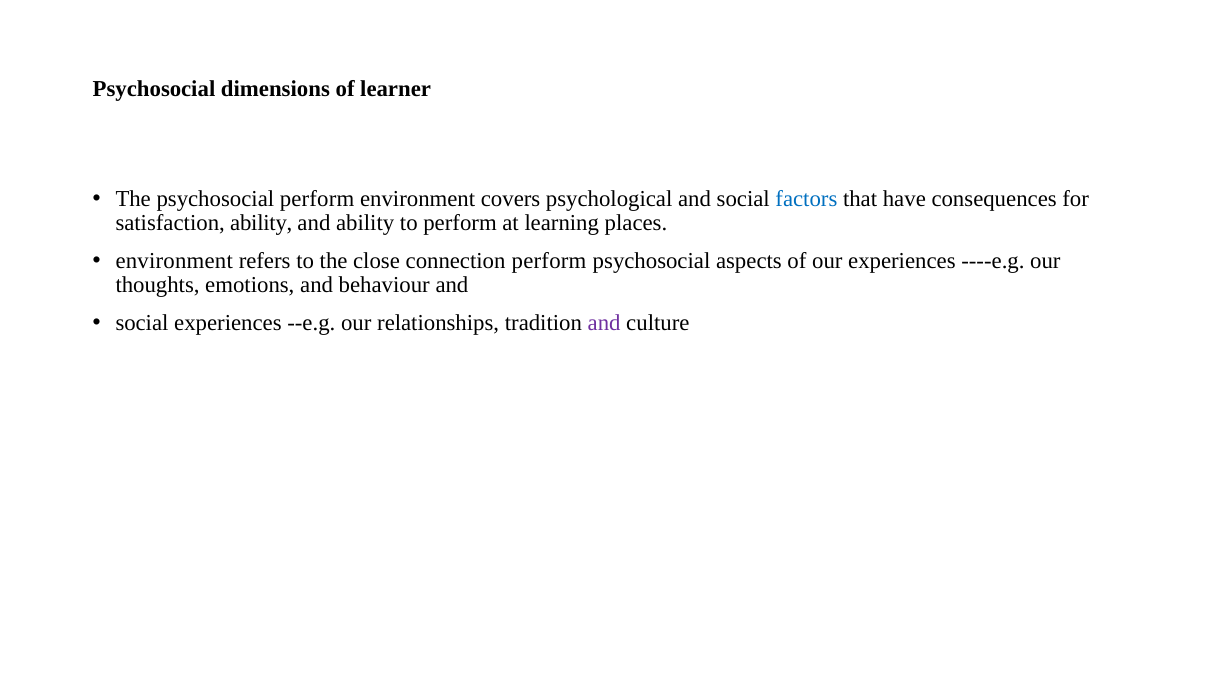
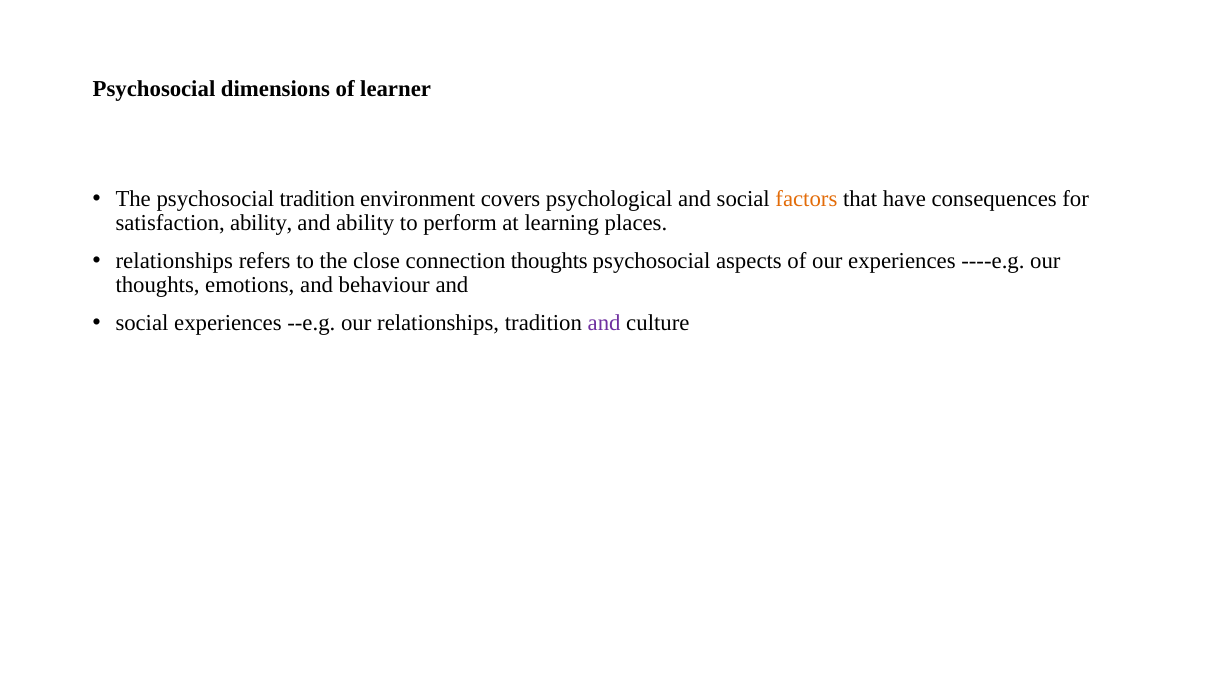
psychosocial perform: perform -> tradition (317, 199)
factors colour: blue -> orange (806, 199)
environment: environment -> relationships (174, 261)
connection perform: perform -> thoughts (549, 261)
